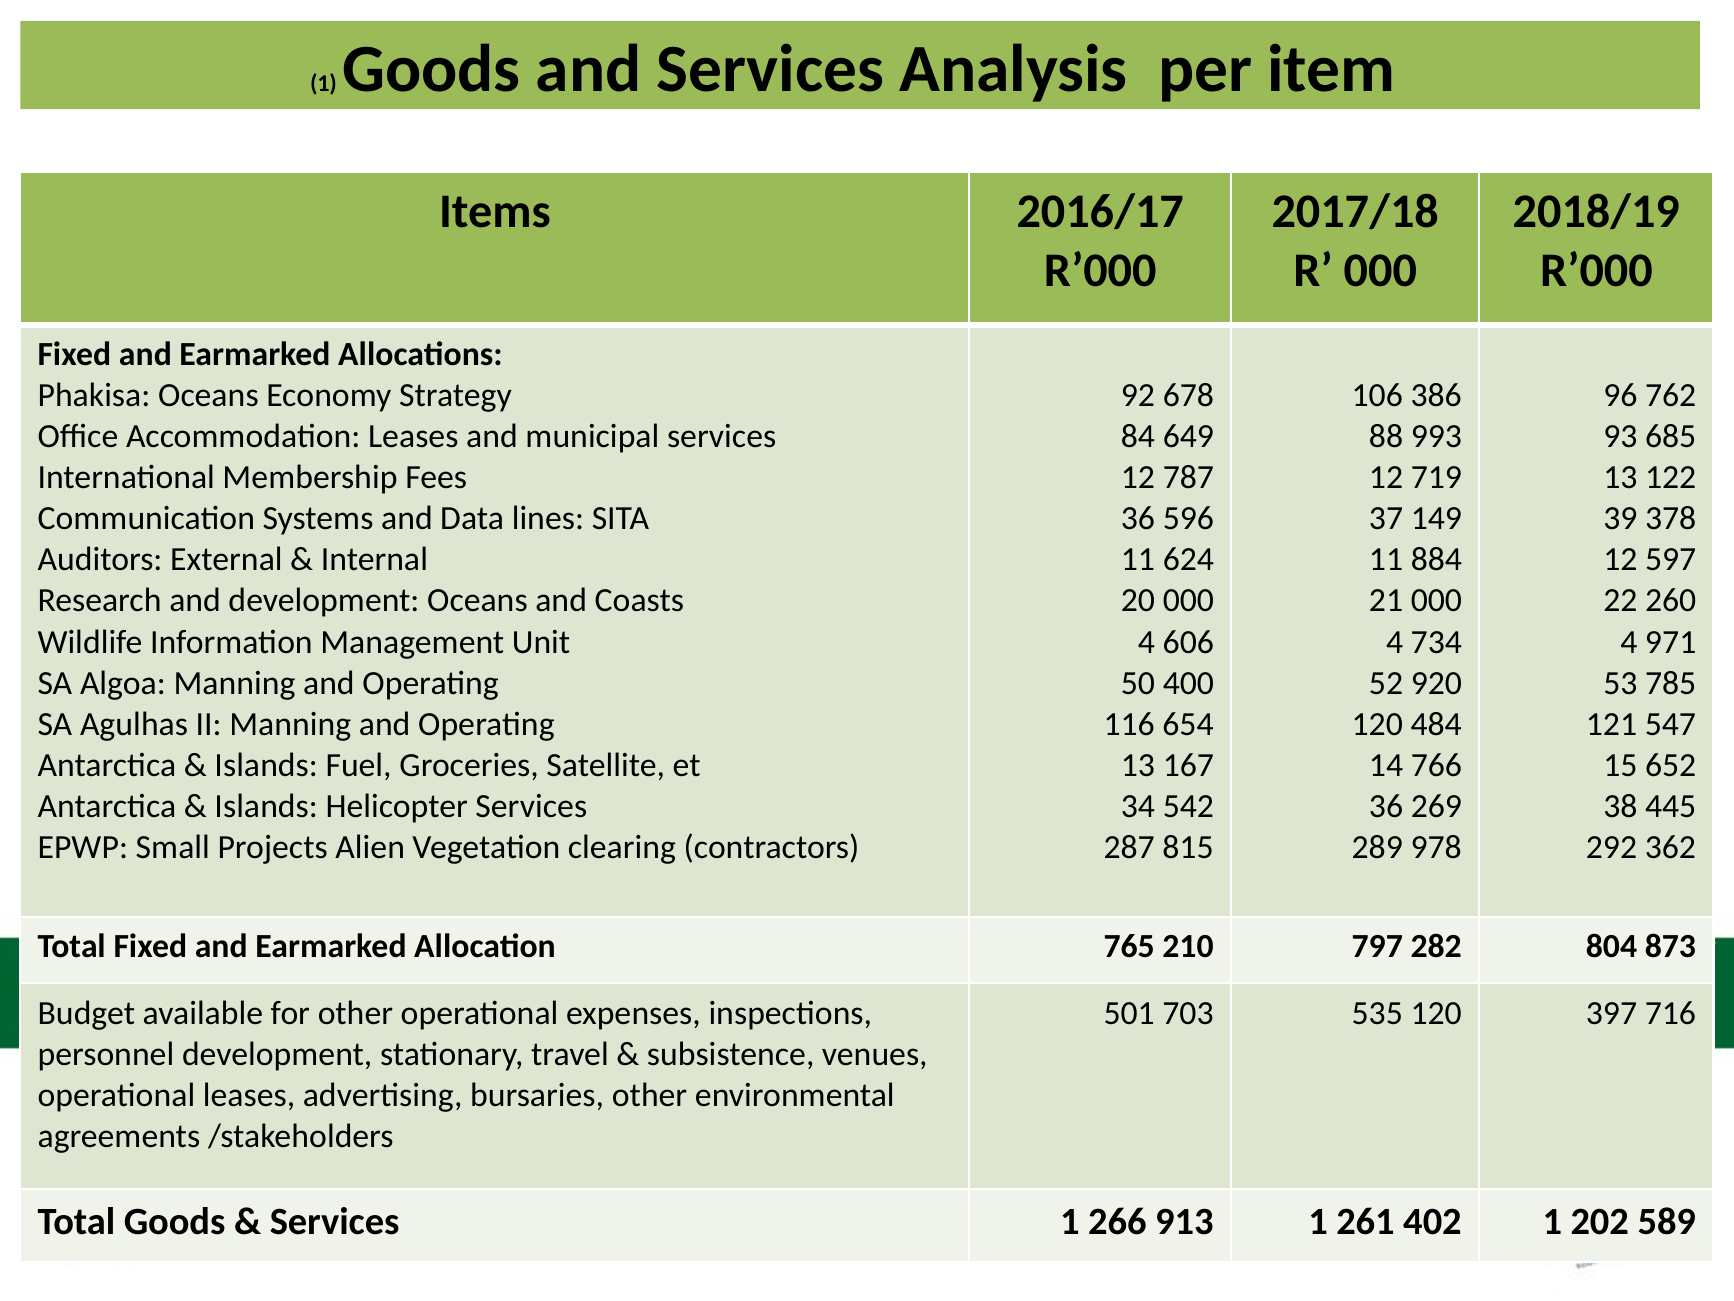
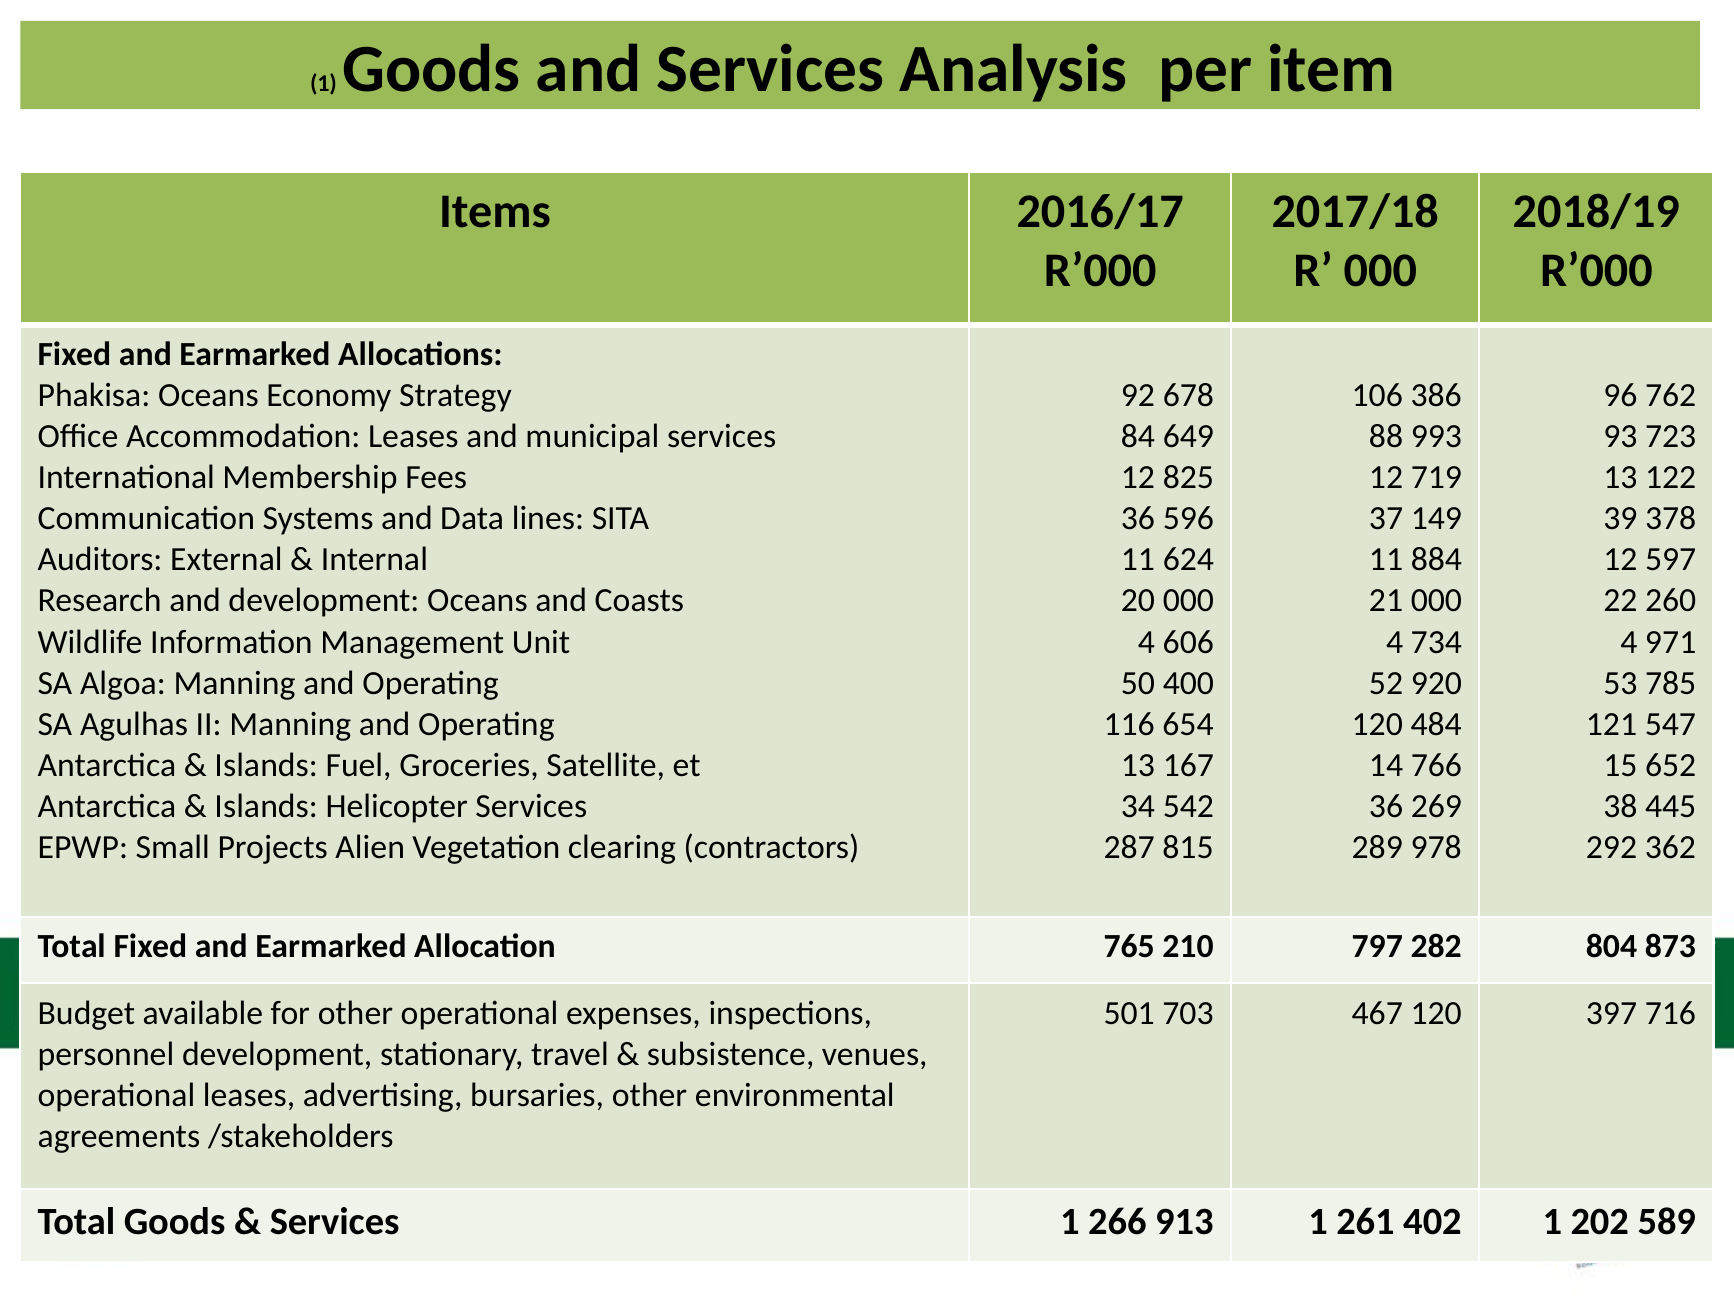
685: 685 -> 723 (1671, 437)
787: 787 -> 825 (1188, 478)
535: 535 -> 467 (1377, 1012)
